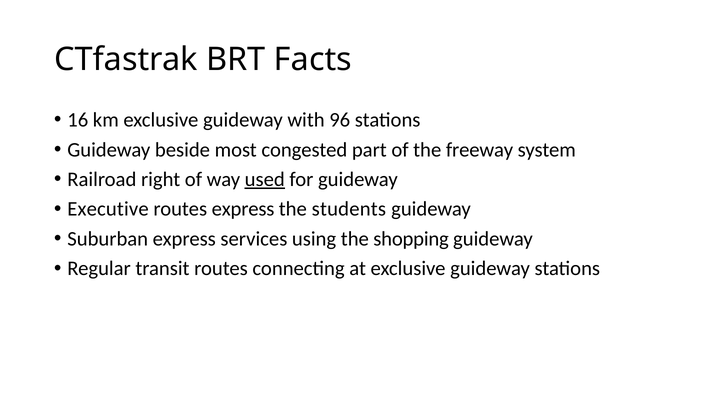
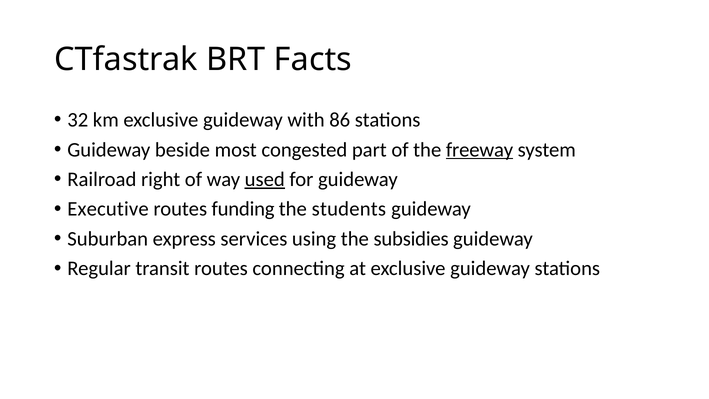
16: 16 -> 32 (78, 120)
96: 96 -> 86 (340, 120)
freeway underline: none -> present (480, 150)
routes express: express -> funding (243, 209)
shopping: shopping -> subsidies (411, 239)
